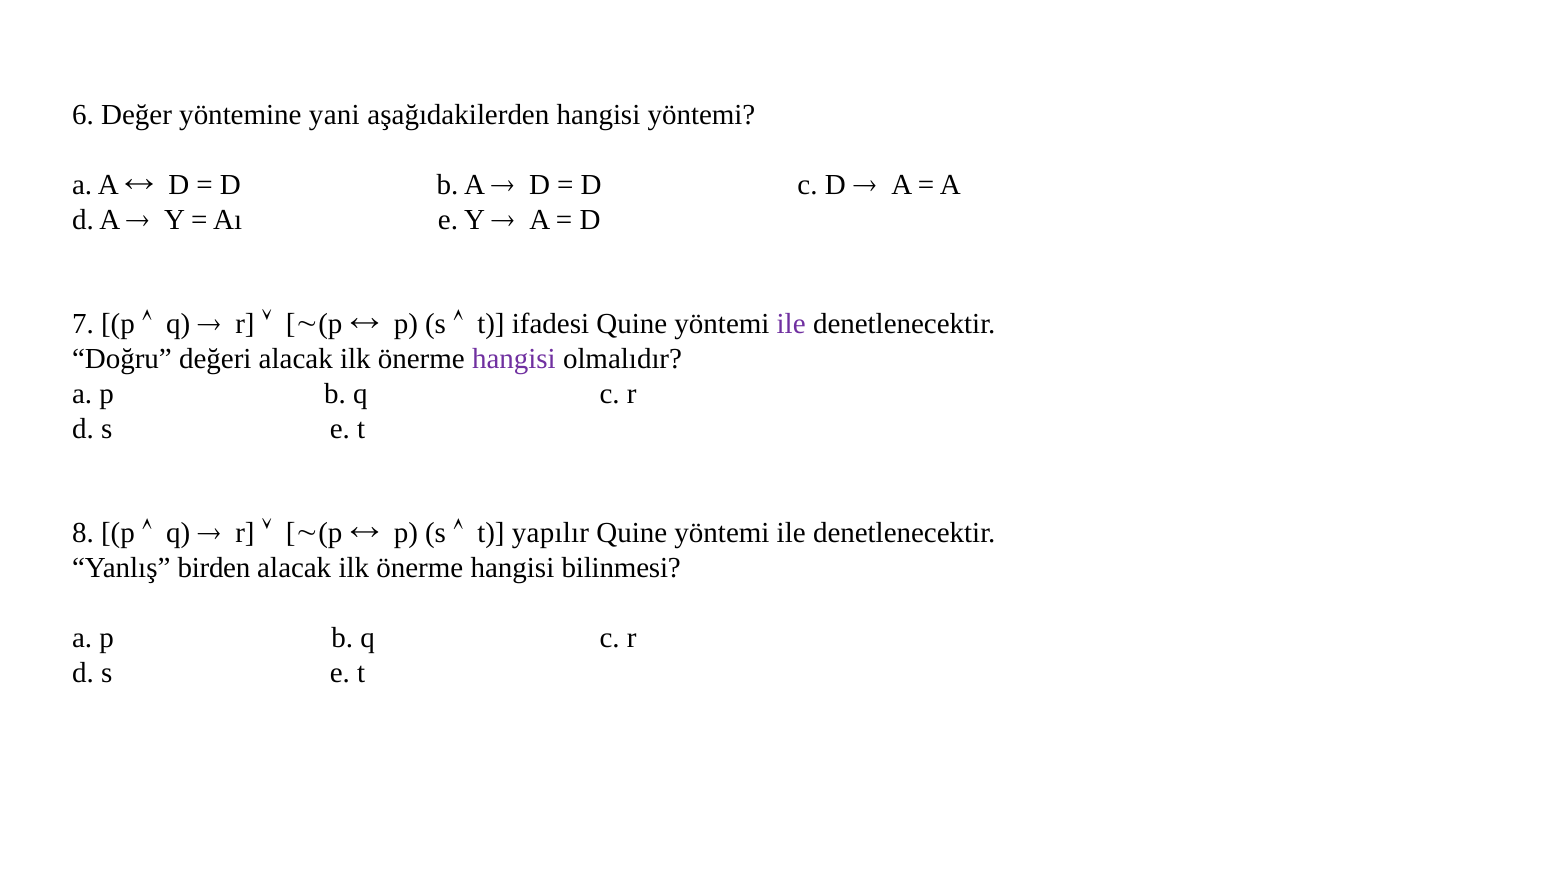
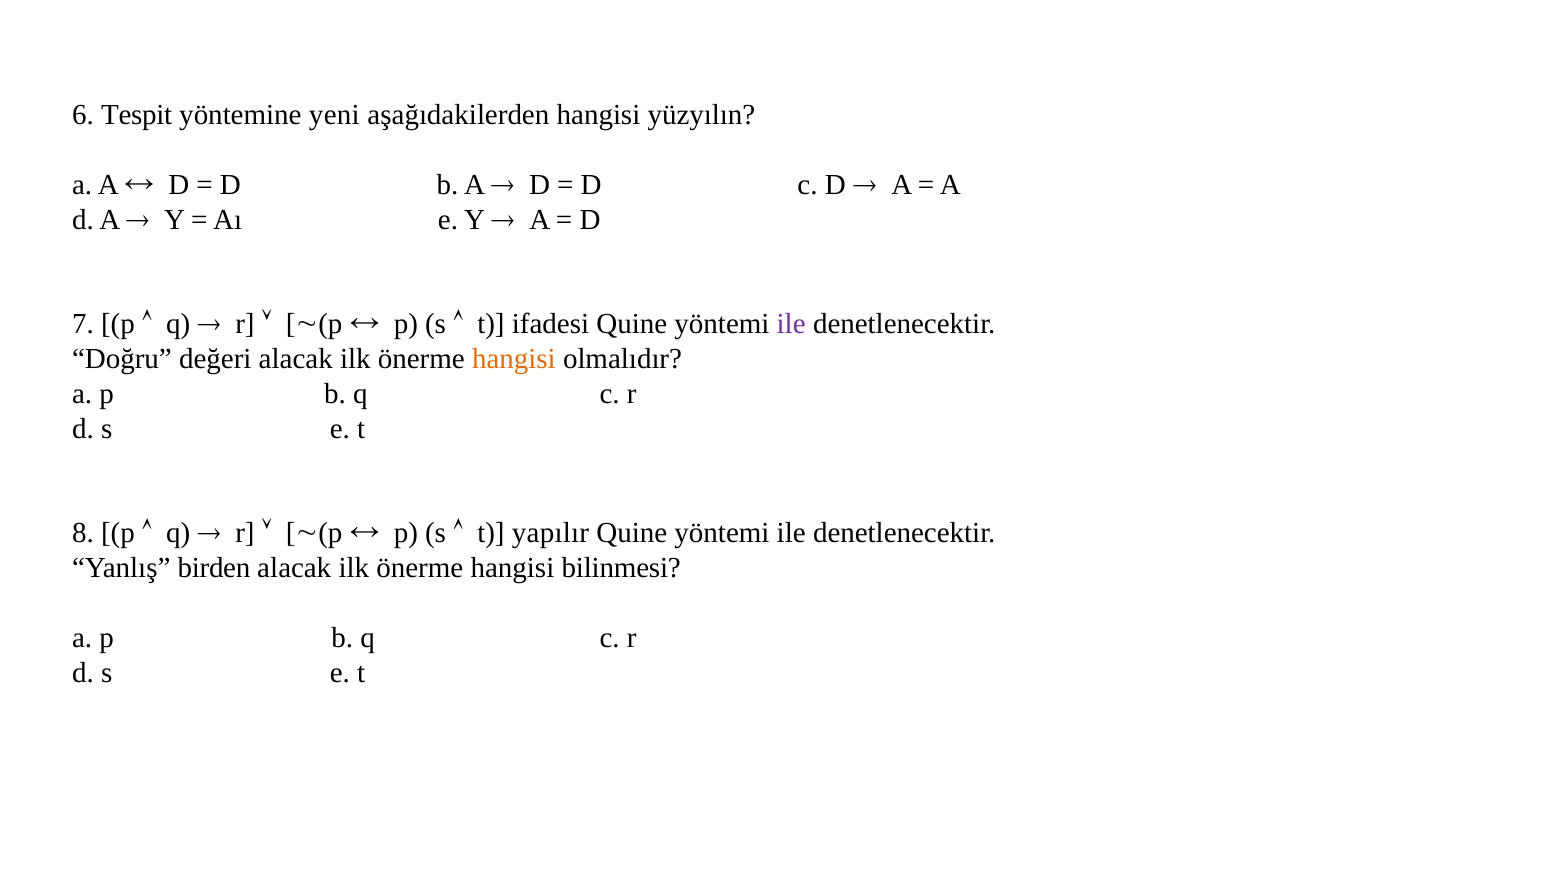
Değer: Değer -> Tespit (137, 115)
yani: yani -> yeni (334, 115)
hangisi yöntemi: yöntemi -> yüzyılın (701, 115)
hangisi colour: purple -> orange (514, 359)
